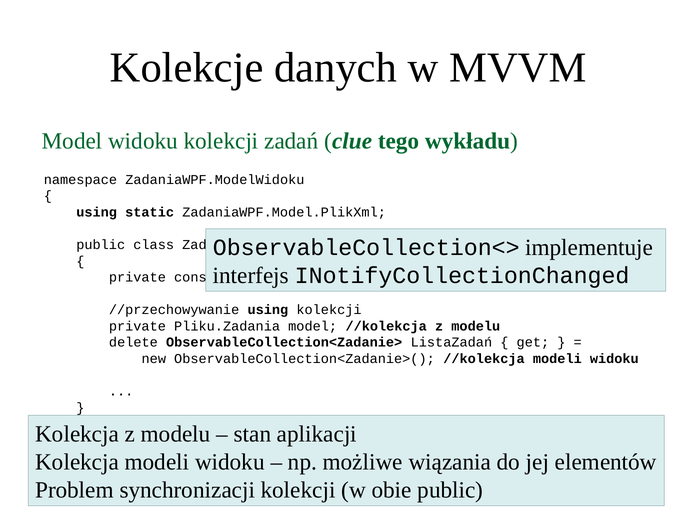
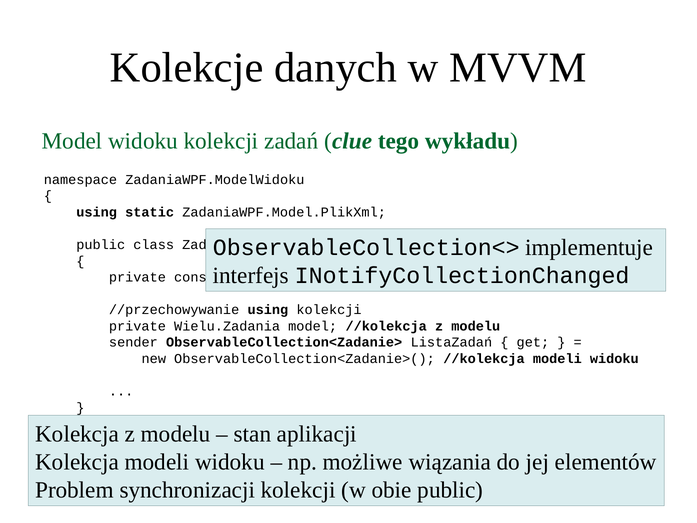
Pliku.Zadania: Pliku.Zadania -> Wielu.Zadania (227, 326)
delete: delete -> sender (133, 342)
